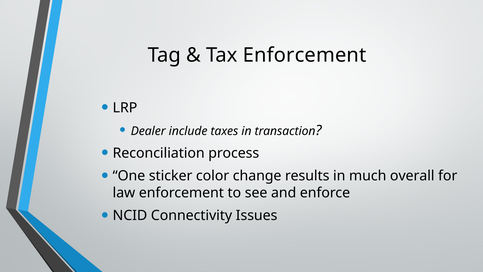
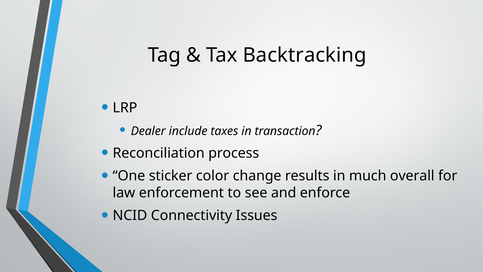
Tax Enforcement: Enforcement -> Backtracking (305, 55)
